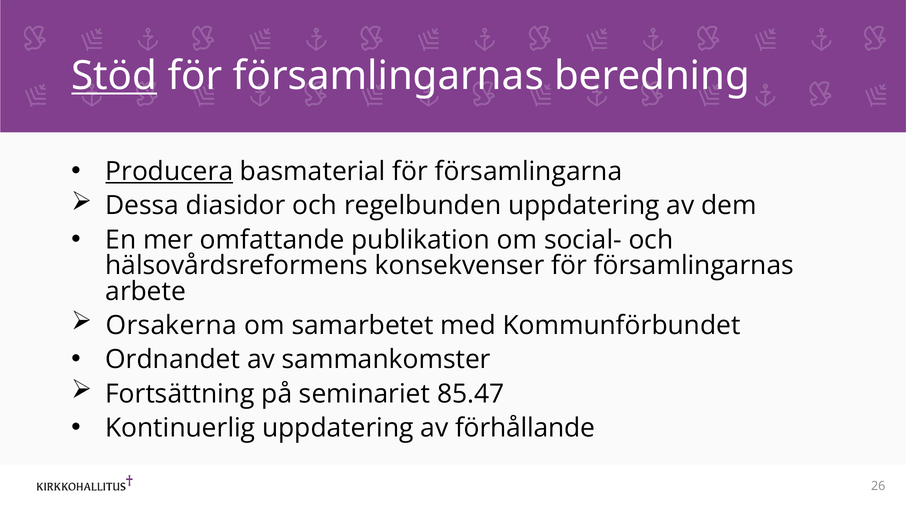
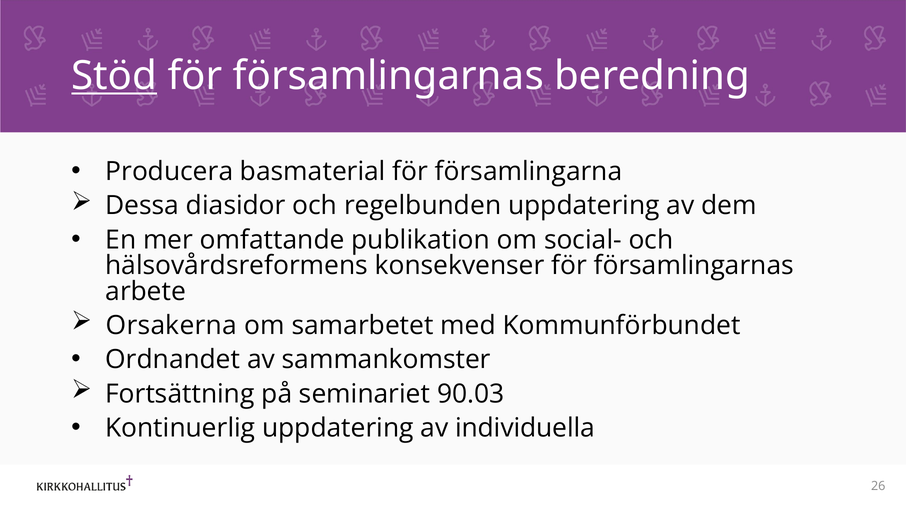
Producera underline: present -> none (169, 171)
85.47: 85.47 -> 90.03 (471, 394)
förhållande: förhållande -> individuella (525, 428)
